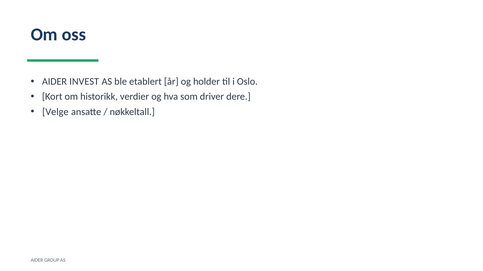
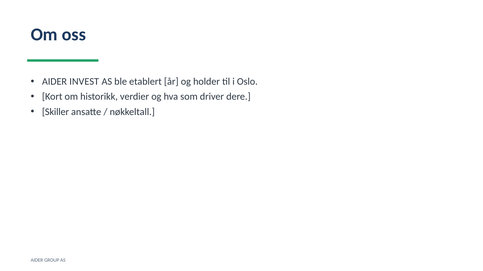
Velge: Velge -> Skiller (56, 112)
